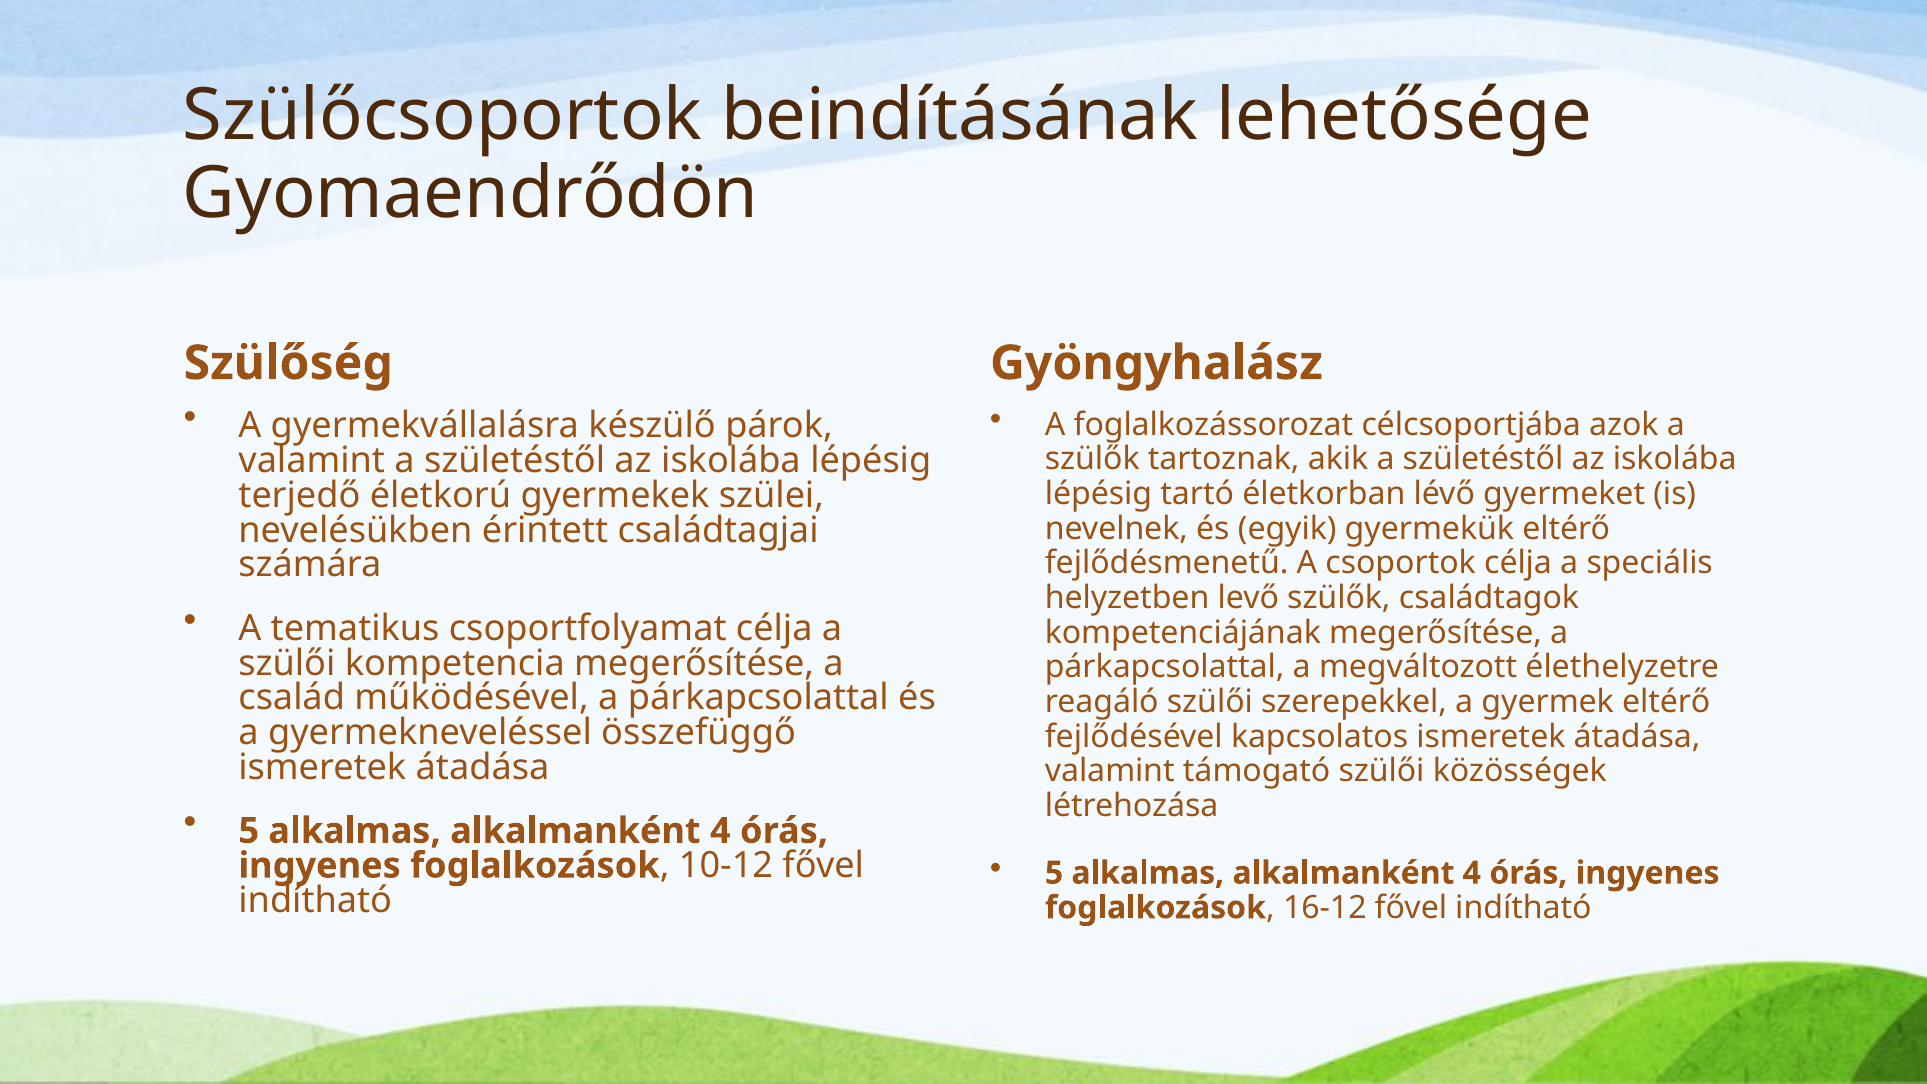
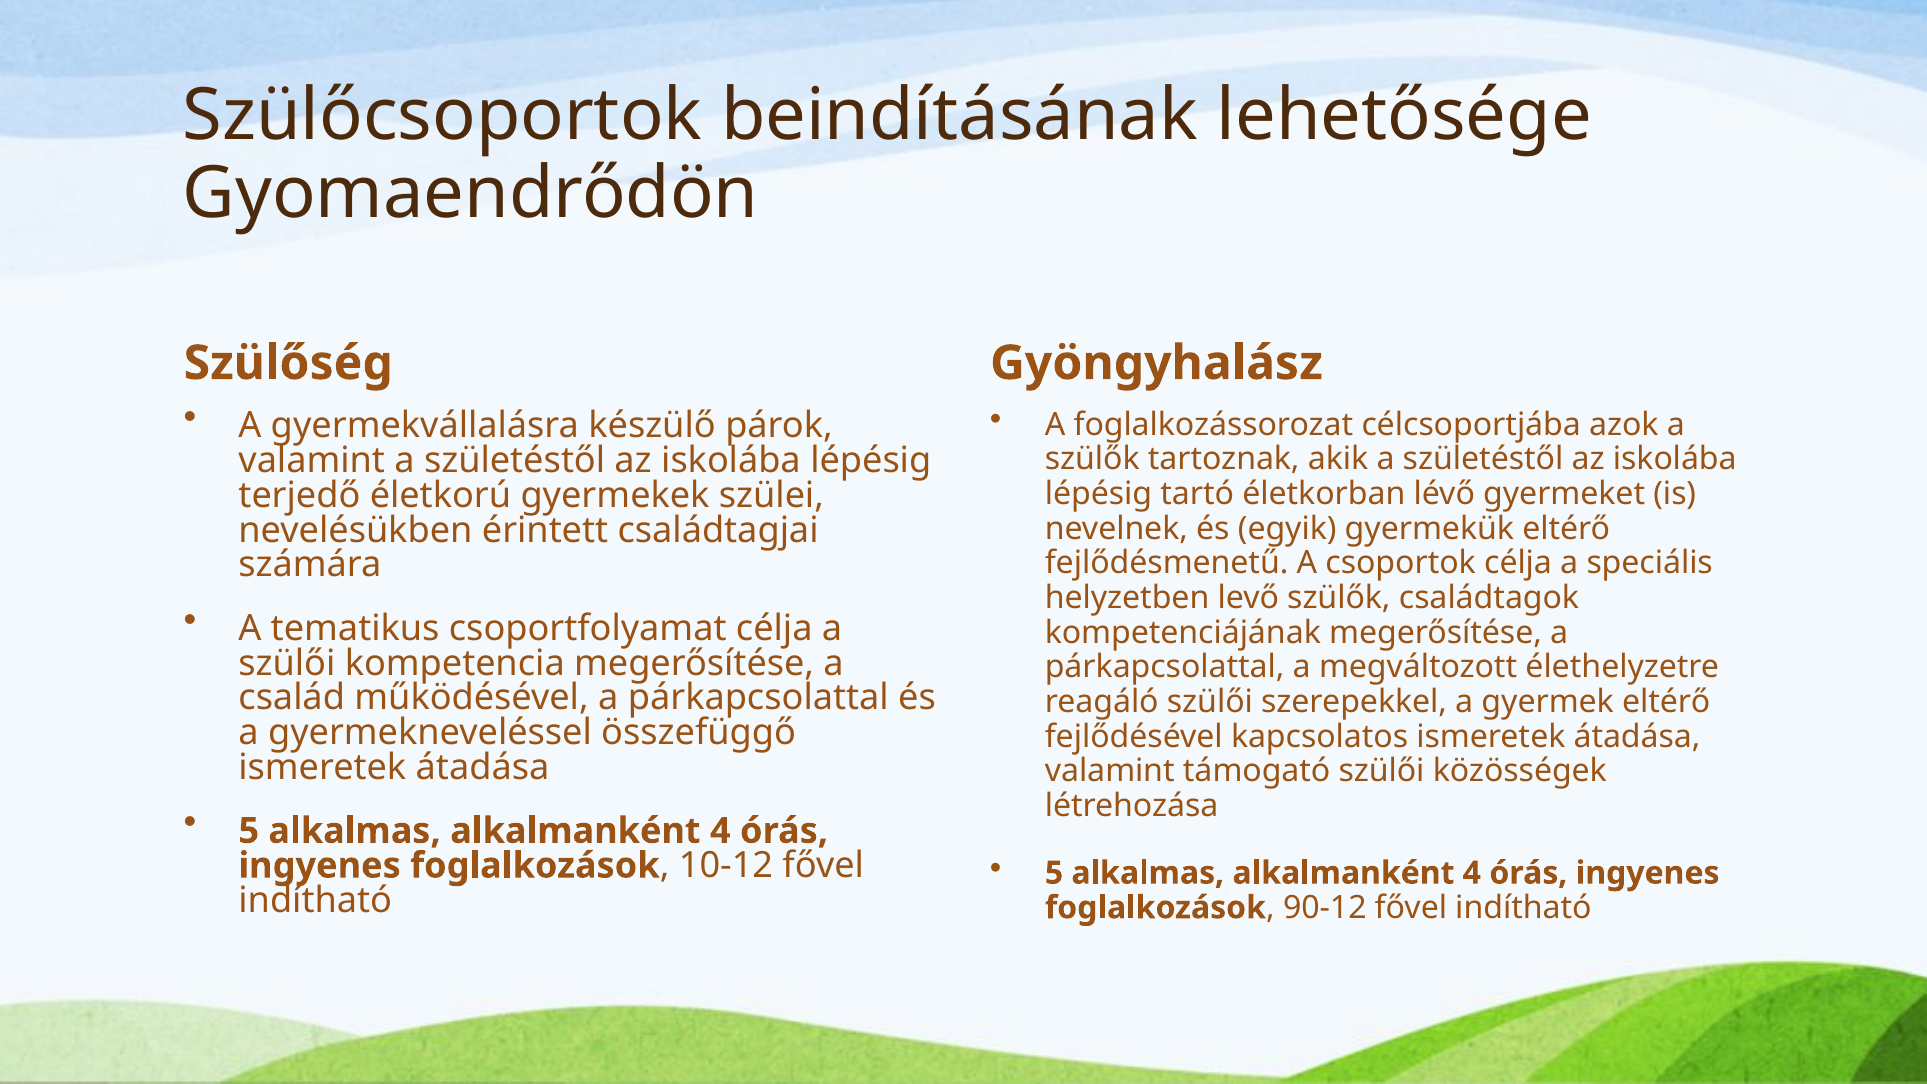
16-12: 16-12 -> 90-12 (1325, 908)
